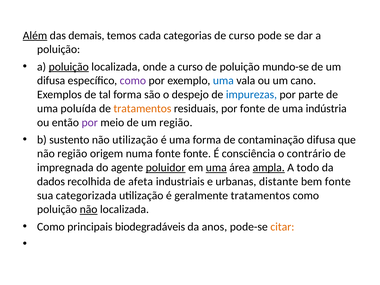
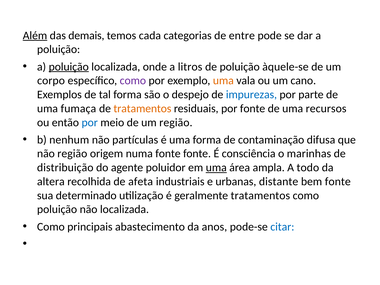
de curso: curso -> entre (242, 35)
a curso: curso -> litros (190, 67)
mundo-se: mundo-se -> àquele-se (285, 67)
difusa: difusa -> corpo (51, 81)
uma colour: blue -> orange (223, 81)
poluída: poluída -> fumaça (78, 108)
indústria: indústria -> recursos (326, 108)
por colour: purple -> blue (90, 122)
sustento: sustento -> nenhum (69, 140)
não utilização: utilização -> partículas (135, 140)
contrário: contrário -> marinhas (309, 154)
impregnada: impregnada -> distribuição (65, 168)
poluidor underline: present -> none (166, 168)
ampla underline: present -> none (269, 168)
dados: dados -> altera (51, 182)
categorizada: categorizada -> determinado (86, 195)
não underline: present -> none (89, 209)
biodegradáveis: biodegradáveis -> abastecimento (150, 227)
citar colour: orange -> blue (282, 227)
